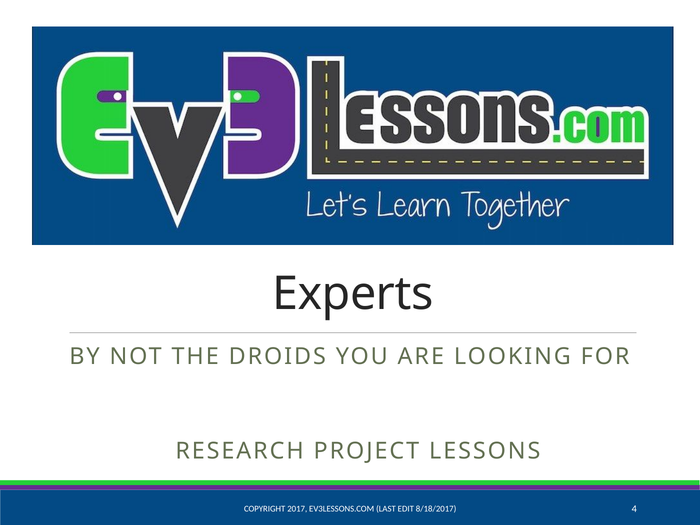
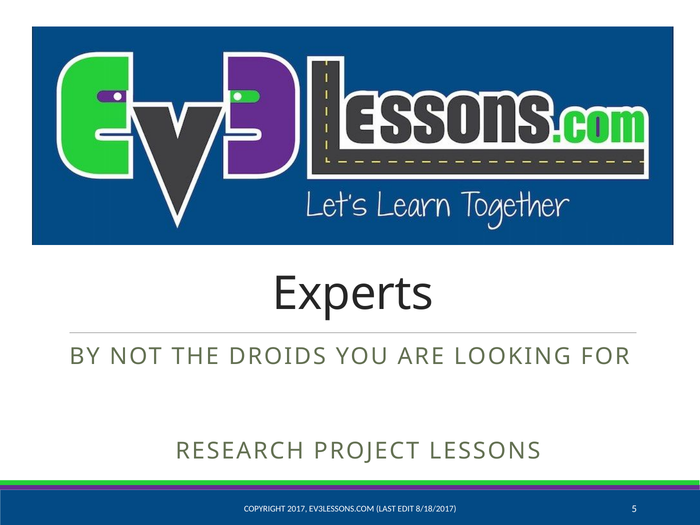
4: 4 -> 5 (634, 509)
